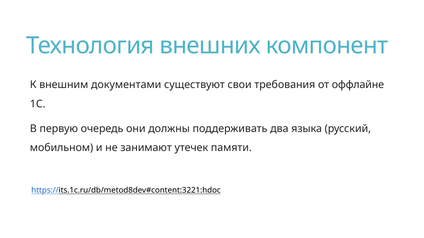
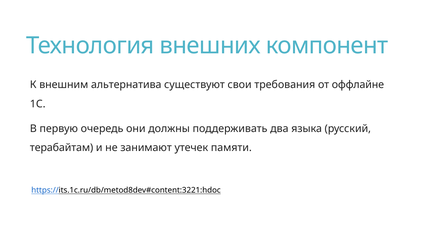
документами: документами -> альтернатива (126, 85)
мобильном: мобильном -> терабайтам (62, 148)
